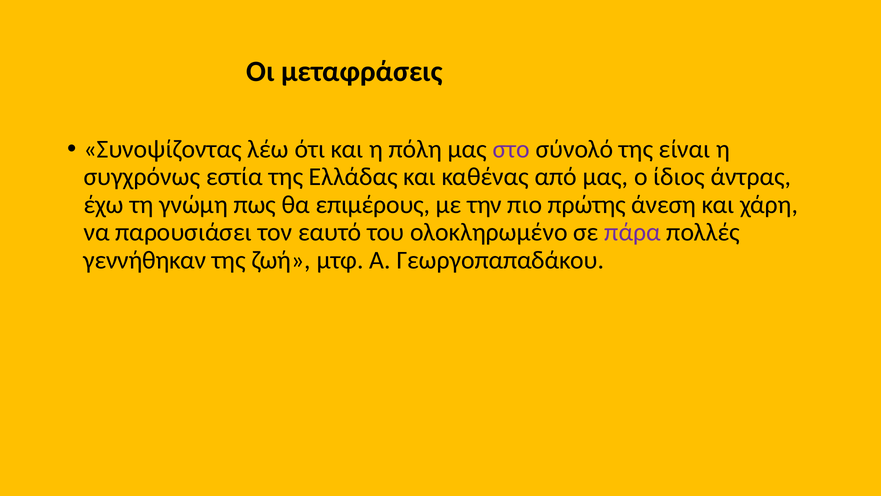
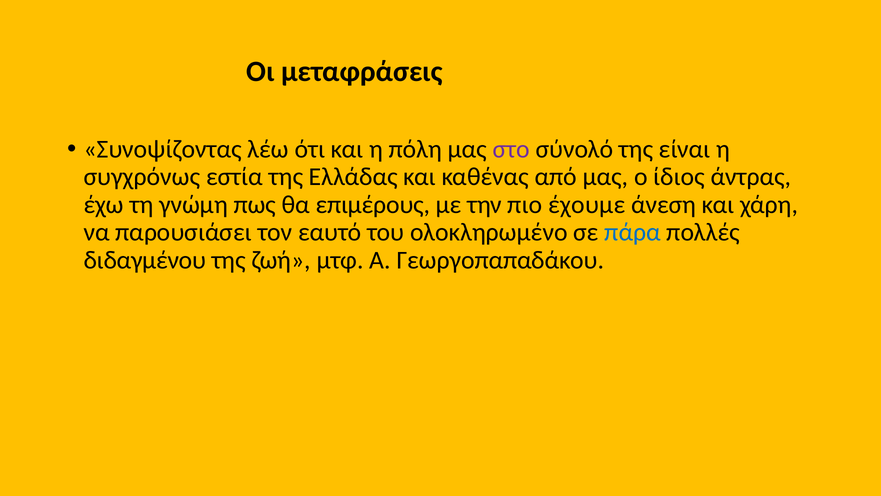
πρώτης: πρώτης -> έχουμε (587, 204)
πάρα colour: purple -> blue (633, 232)
γεννήθηκαν: γεννήθηκαν -> διδαγμένου (145, 260)
